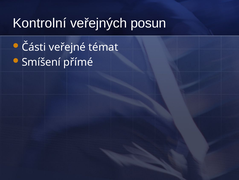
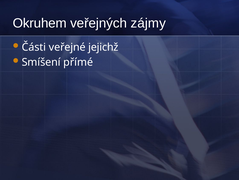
Kontrolní: Kontrolní -> Okruhem (40, 23)
posun: posun -> zájmy (148, 23)
témat: témat -> jejichž (103, 47)
